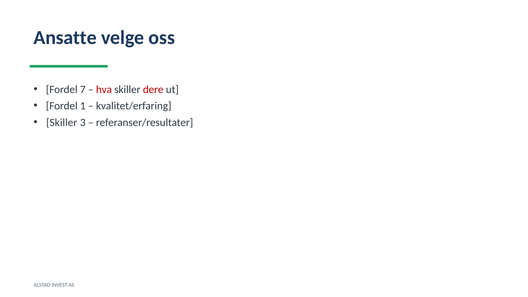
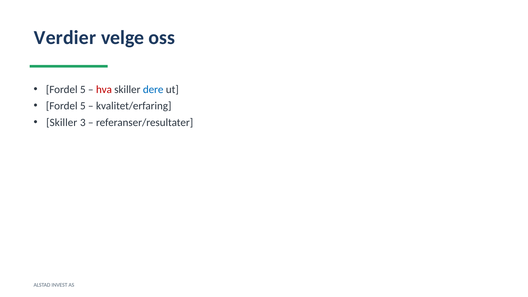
Ansatte: Ansatte -> Verdier (65, 38)
7: 7 -> 5 (83, 89)
dere colour: red -> blue (153, 89)
1: 1 -> 5 (83, 106)
